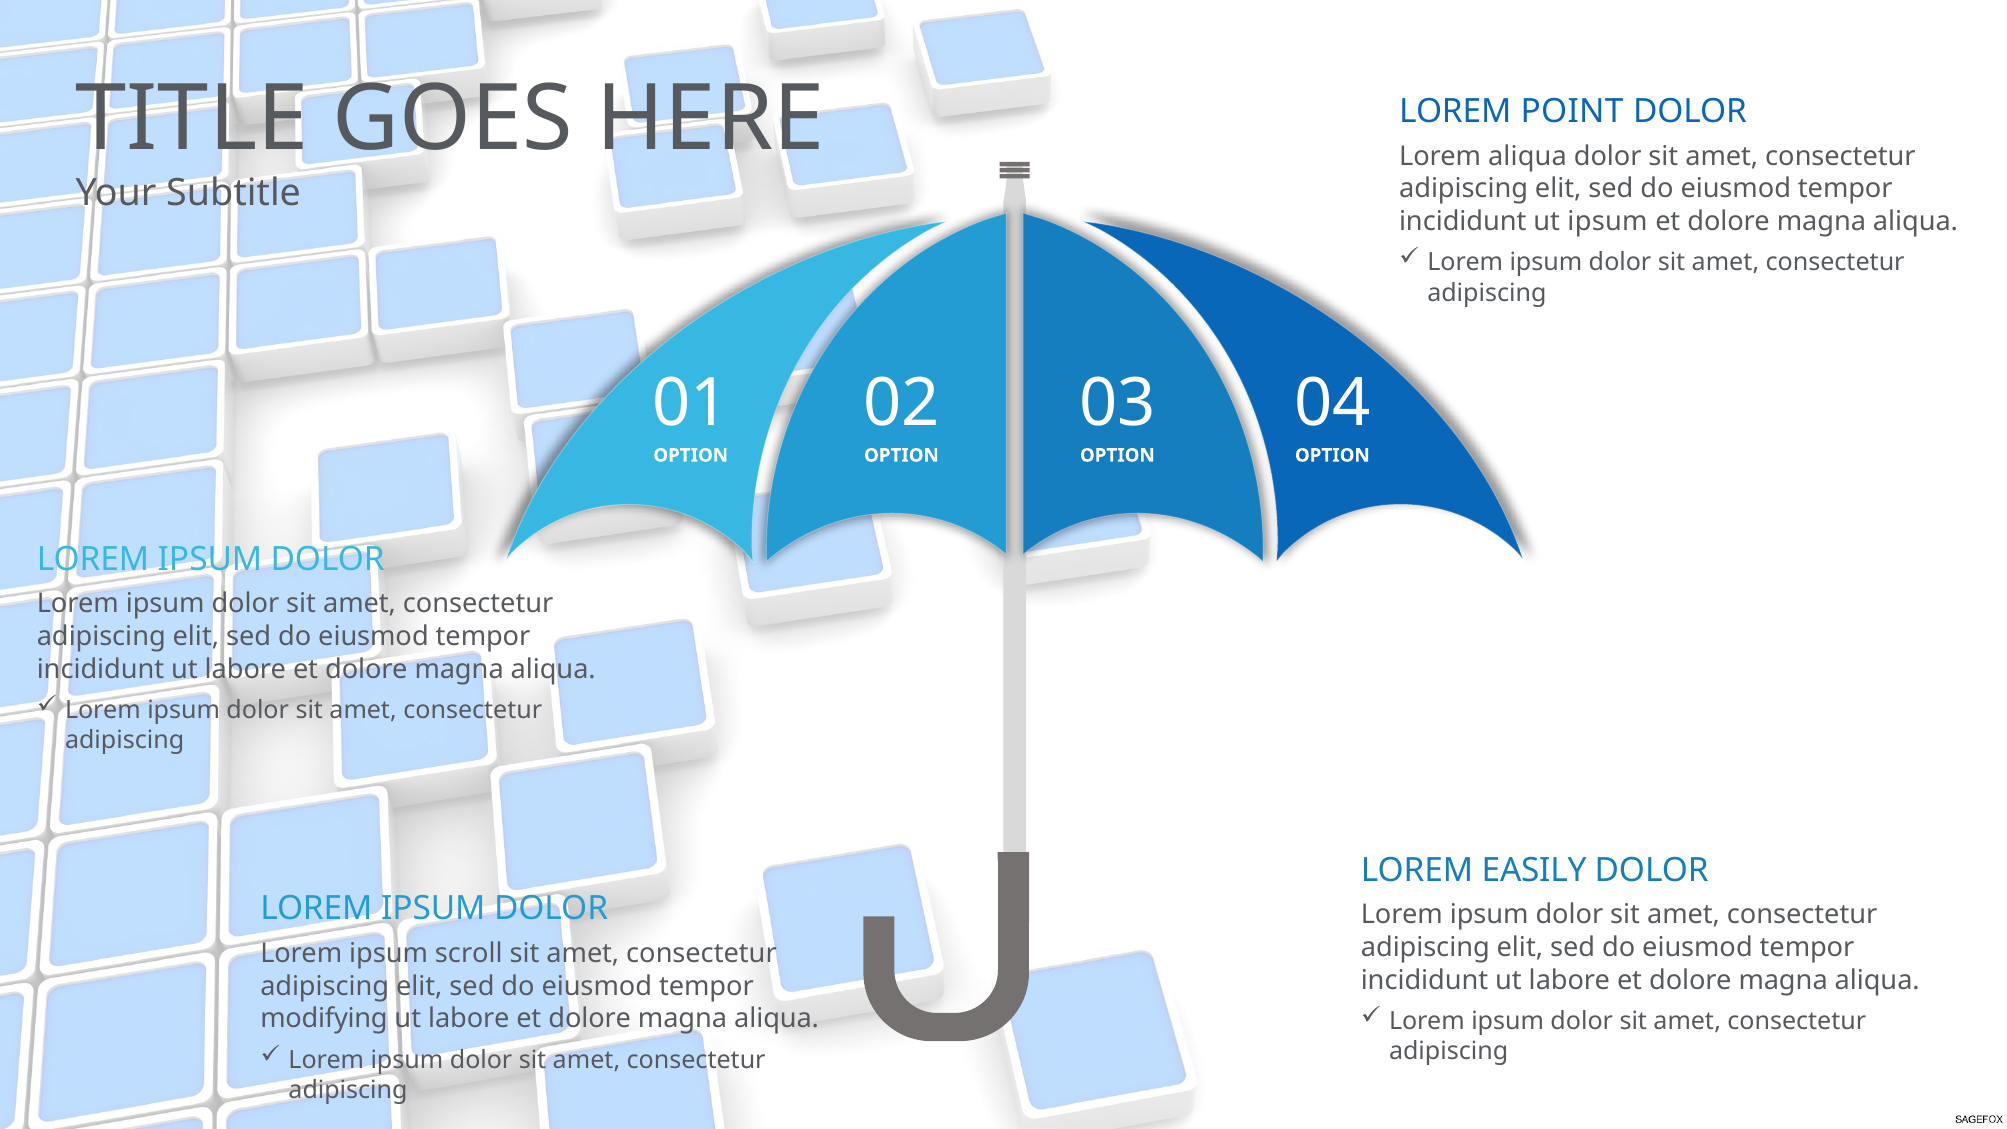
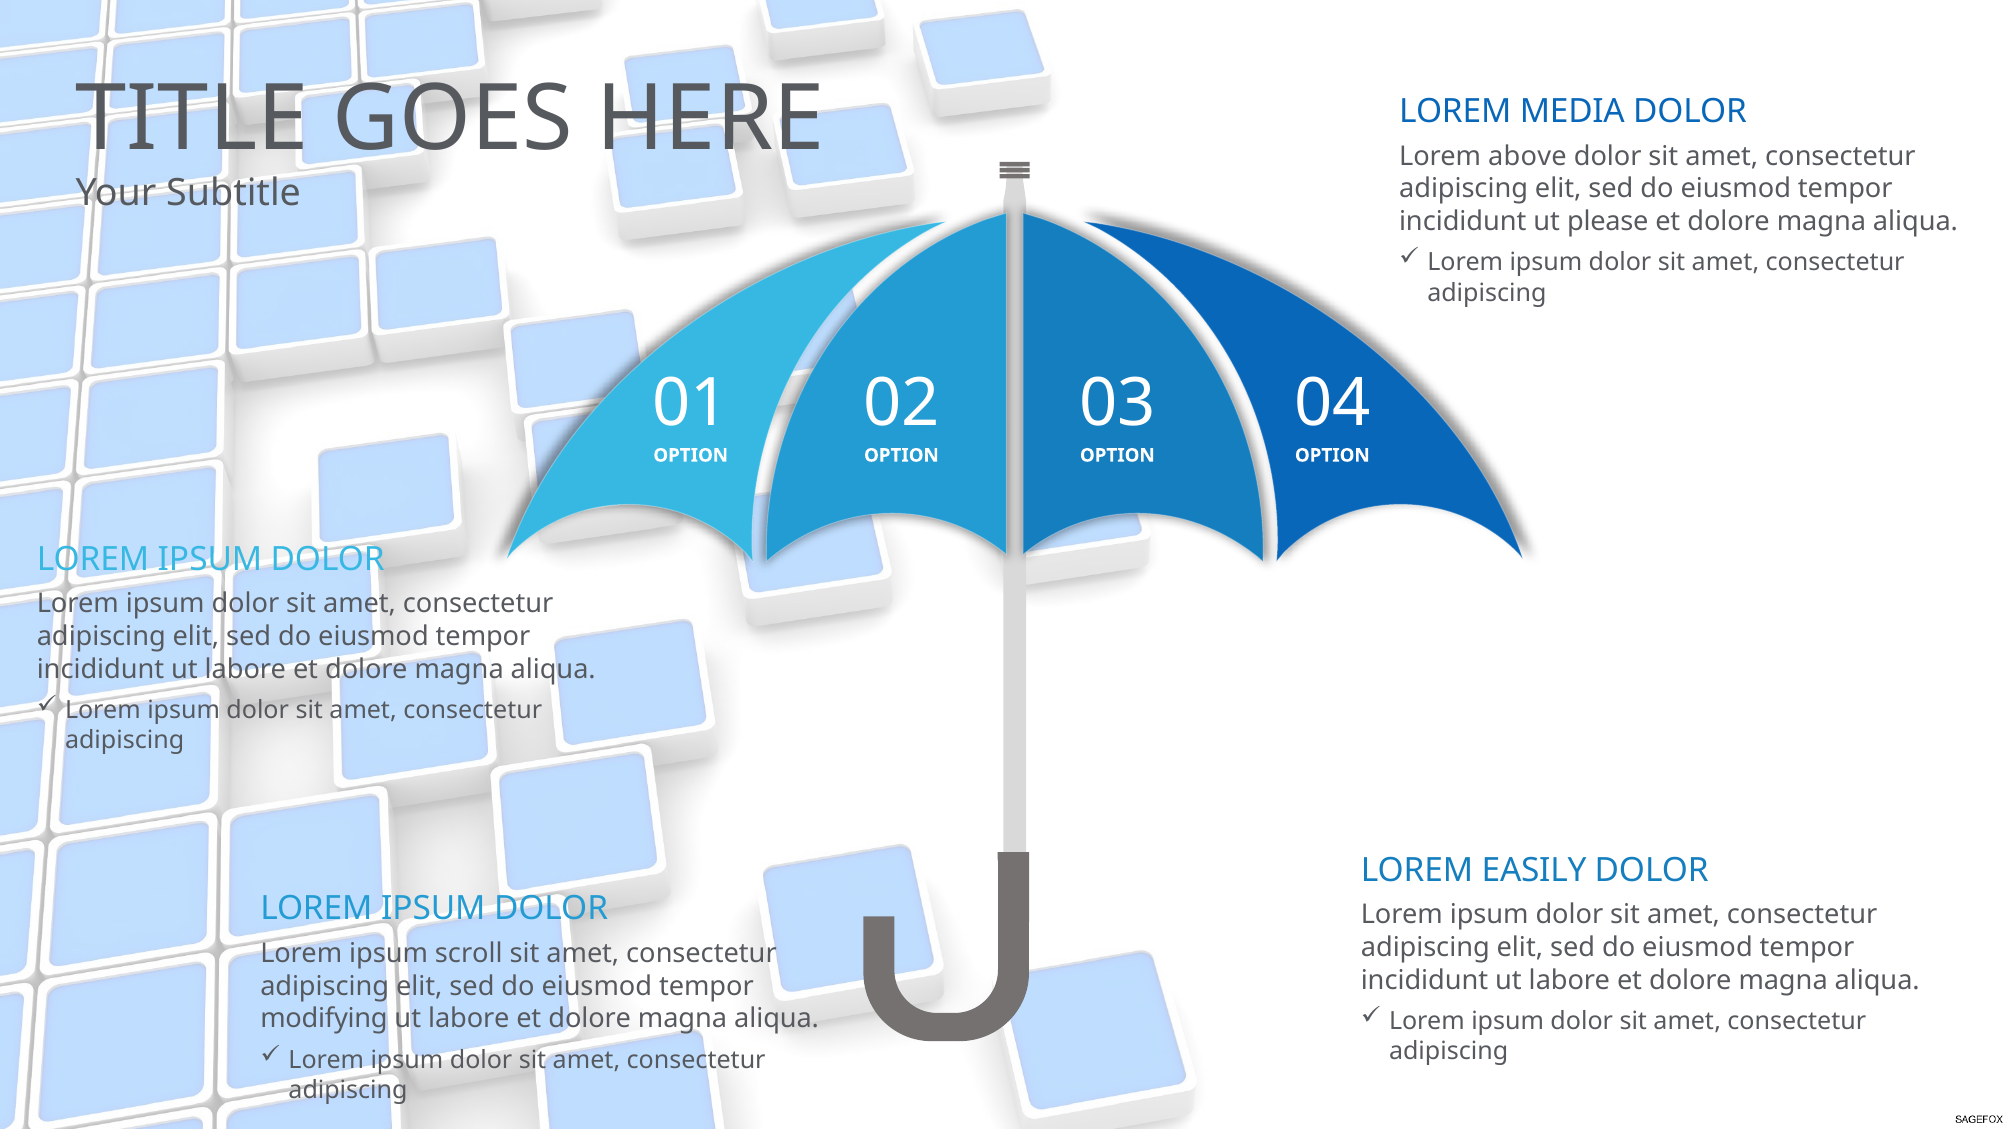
POINT: POINT -> MEDIA (1572, 111)
Lorem aliqua: aliqua -> above (1527, 156)
ut ipsum: ipsum -> please (1608, 221)
